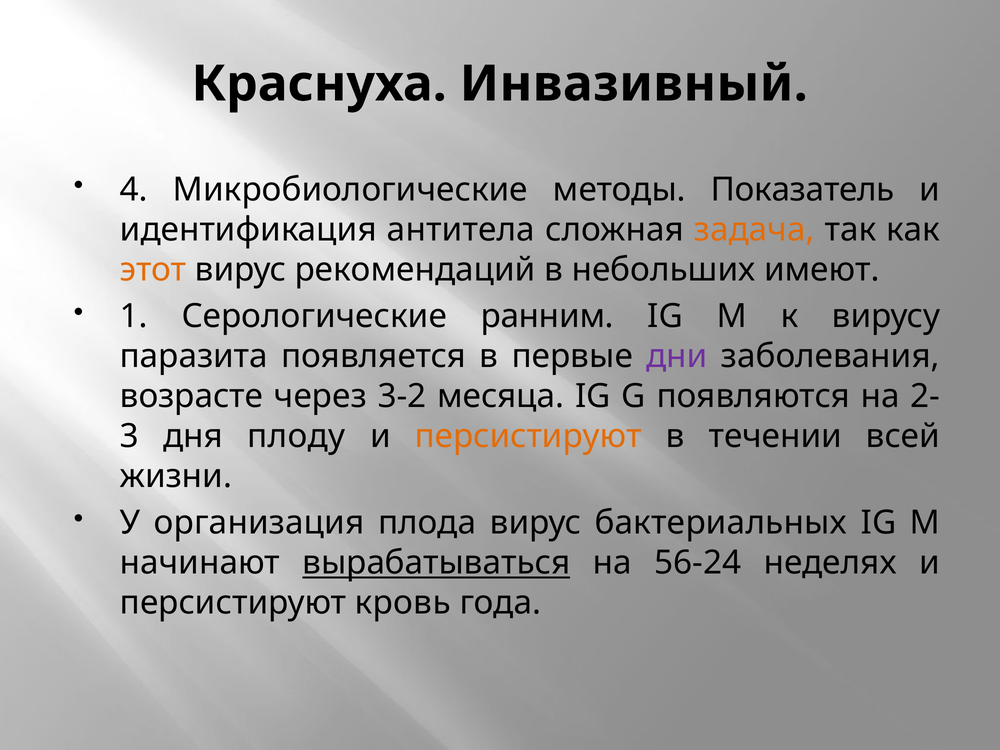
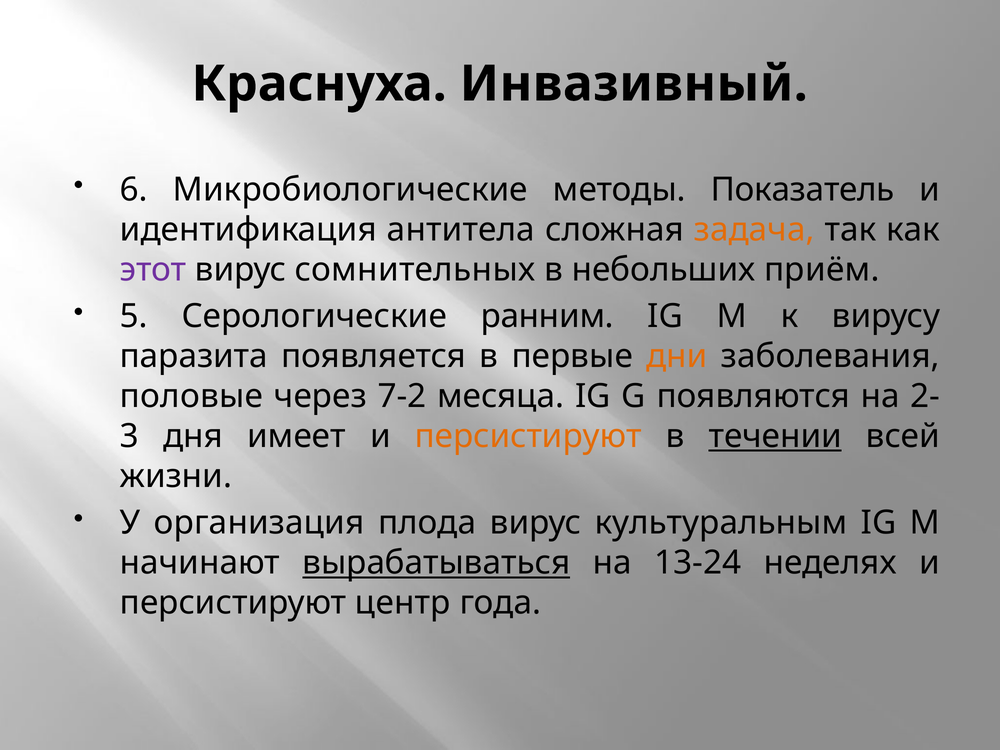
4: 4 -> 6 (134, 190)
этот colour: orange -> purple (153, 270)
рекомендаций: рекомендаций -> сомнительных (415, 270)
имеют: имеют -> приём (822, 270)
1: 1 -> 5 (134, 316)
дни colour: purple -> orange (677, 356)
возрасте: возрасте -> половые (191, 396)
3-2: 3-2 -> 7-2 (402, 396)
плоду: плоду -> имеет (297, 436)
течении underline: none -> present (775, 436)
бактериальных: бактериальных -> культуральным (721, 523)
56-24: 56-24 -> 13-24 (698, 563)
кровь: кровь -> центр (403, 603)
